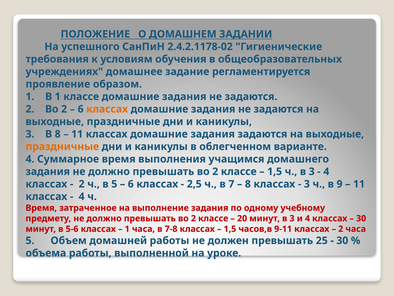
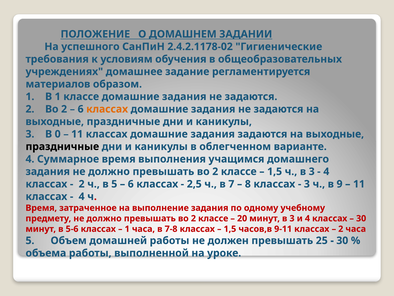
проявление: проявление -> материалов (58, 84)
В 8: 8 -> 0 (58, 134)
праздничные colour: orange -> black (62, 146)
